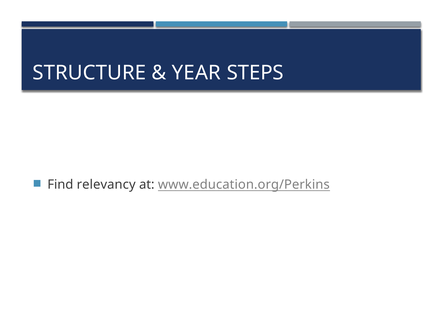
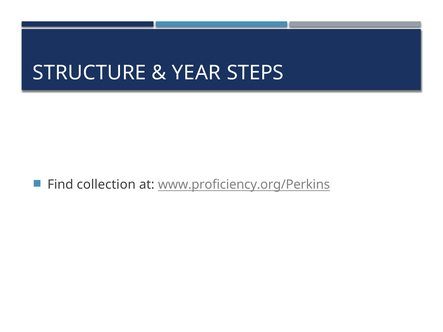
relevancy: relevancy -> collection (106, 185)
www.education.org/Perkins: www.education.org/Perkins -> www.proficiency.org/Perkins (244, 185)
